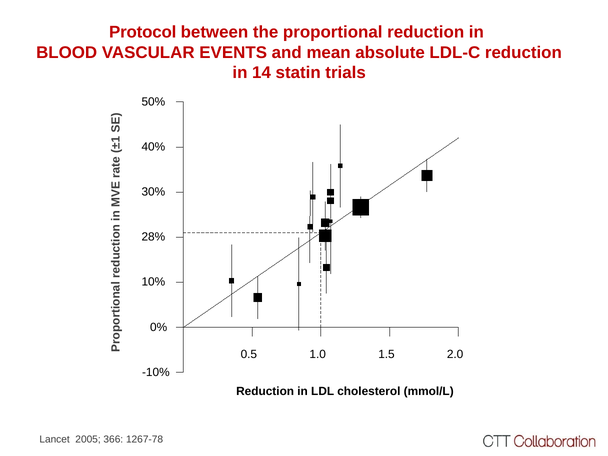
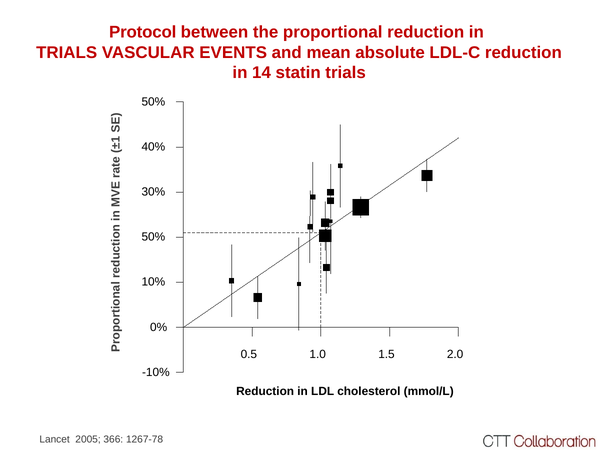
BLOOD: BLOOD -> TRIALS (67, 53)
28%: 28% -> 50% (153, 237)
